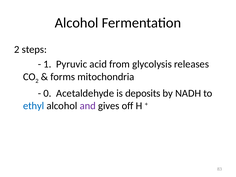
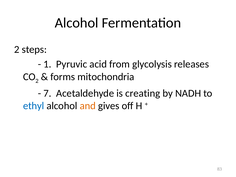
0: 0 -> 7 (47, 93)
deposits: deposits -> creating (143, 93)
and colour: purple -> orange (88, 106)
